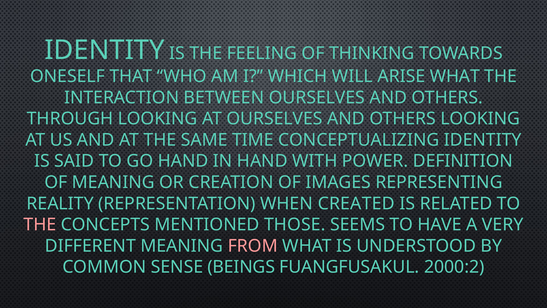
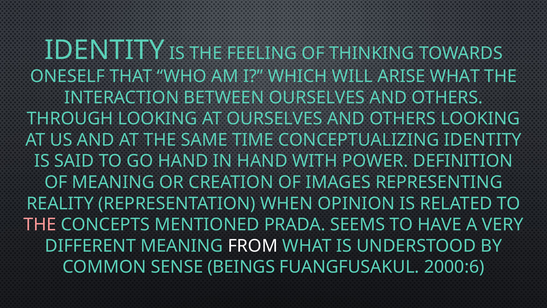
CREATED: CREATED -> OPINION (356, 203)
THOSE: THOSE -> PRADA (295, 224)
FROM colour: pink -> white (253, 246)
2000:2: 2000:2 -> 2000:6 (454, 267)
